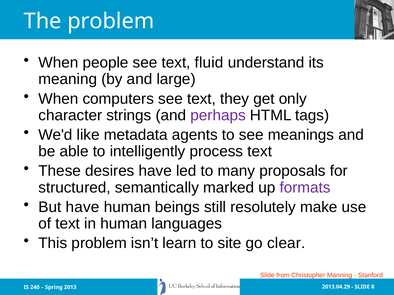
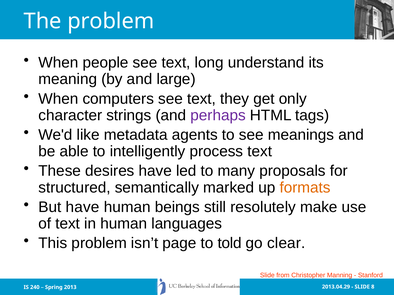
fluid: fluid -> long (209, 63)
formats colour: purple -> orange (305, 188)
learn: learn -> page (179, 244)
site: site -> told (230, 244)
